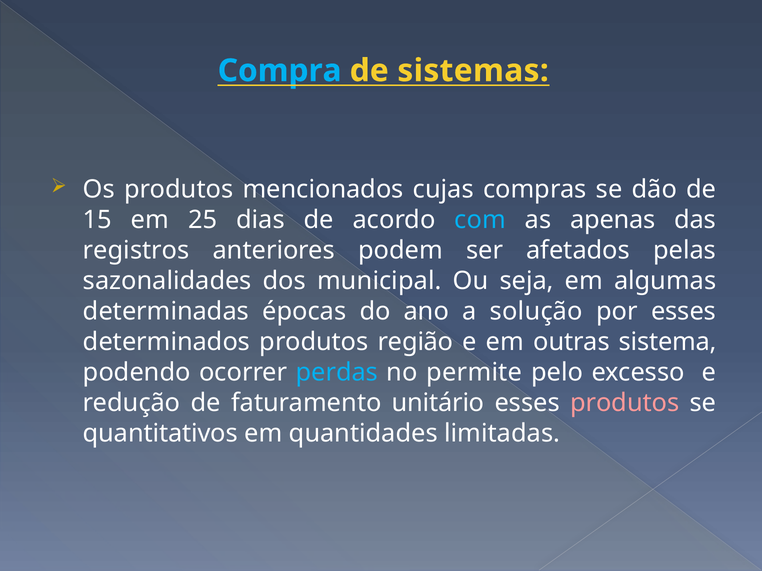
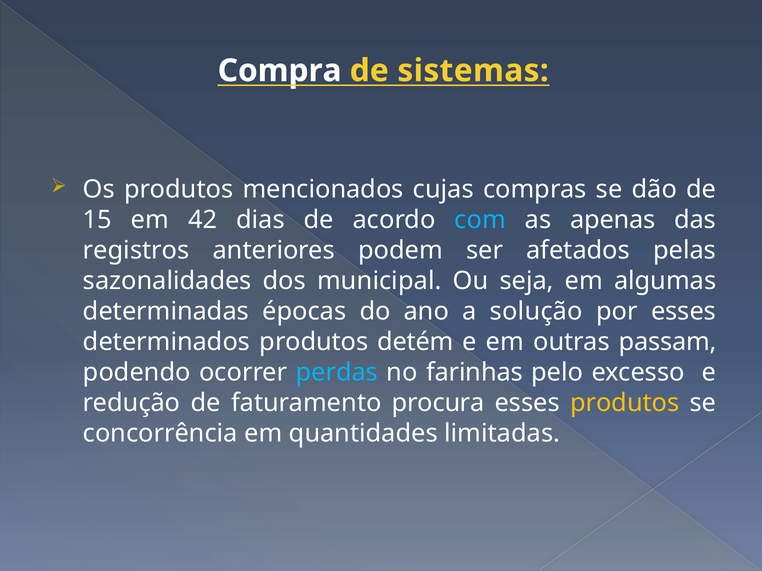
Compra colour: light blue -> white (280, 71)
25: 25 -> 42 (203, 220)
região: região -> detém (415, 342)
sistema: sistema -> passam (668, 342)
permite: permite -> farinhas (474, 373)
unitário: unitário -> procura (438, 403)
produtos colour: pink -> yellow (625, 403)
quantitativos: quantitativos -> concorrência (160, 434)
